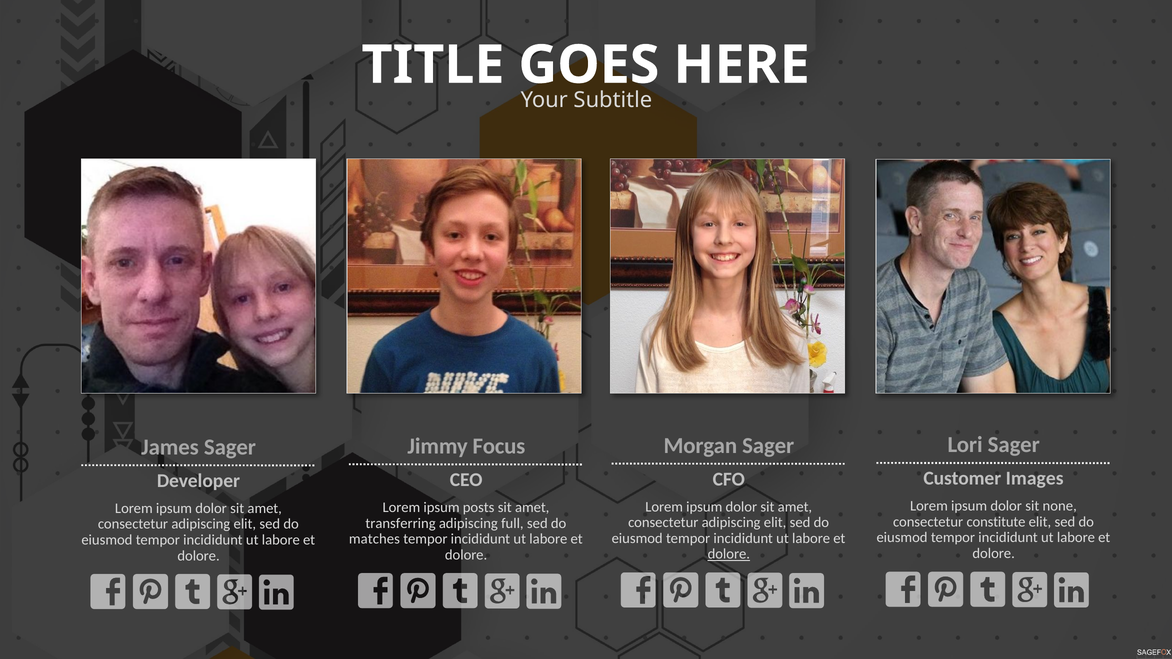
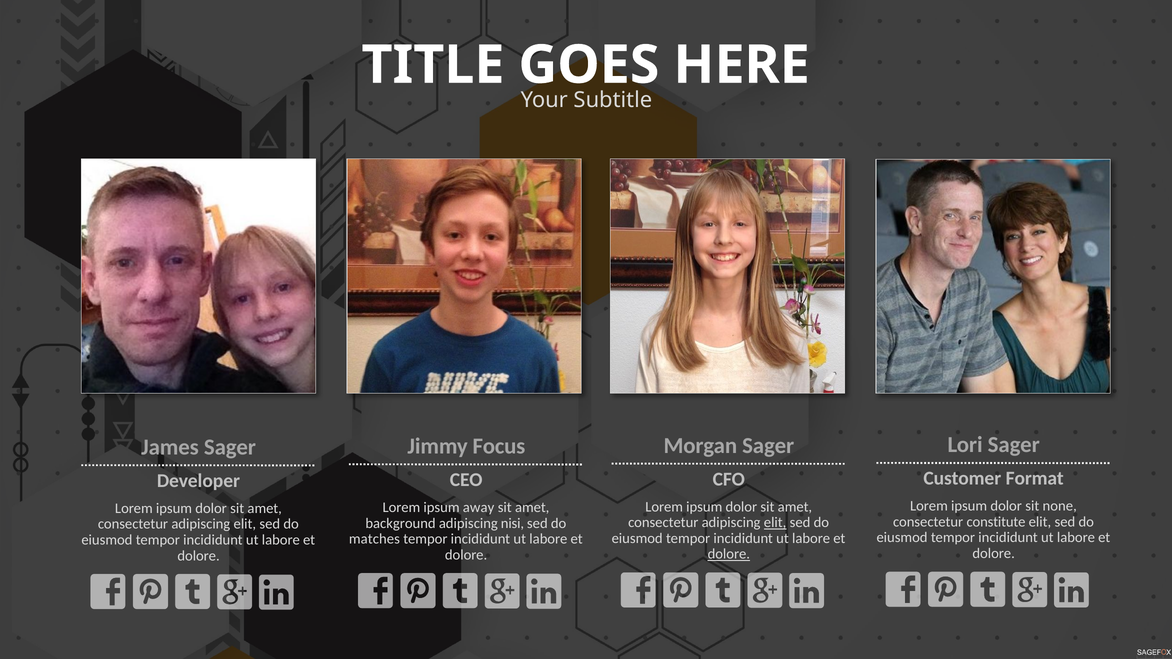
Images: Images -> Format (1035, 479)
posts: posts -> away (479, 508)
elit underline: none -> present (775, 523)
transferring: transferring -> background (401, 523)
full: full -> nisi (512, 523)
